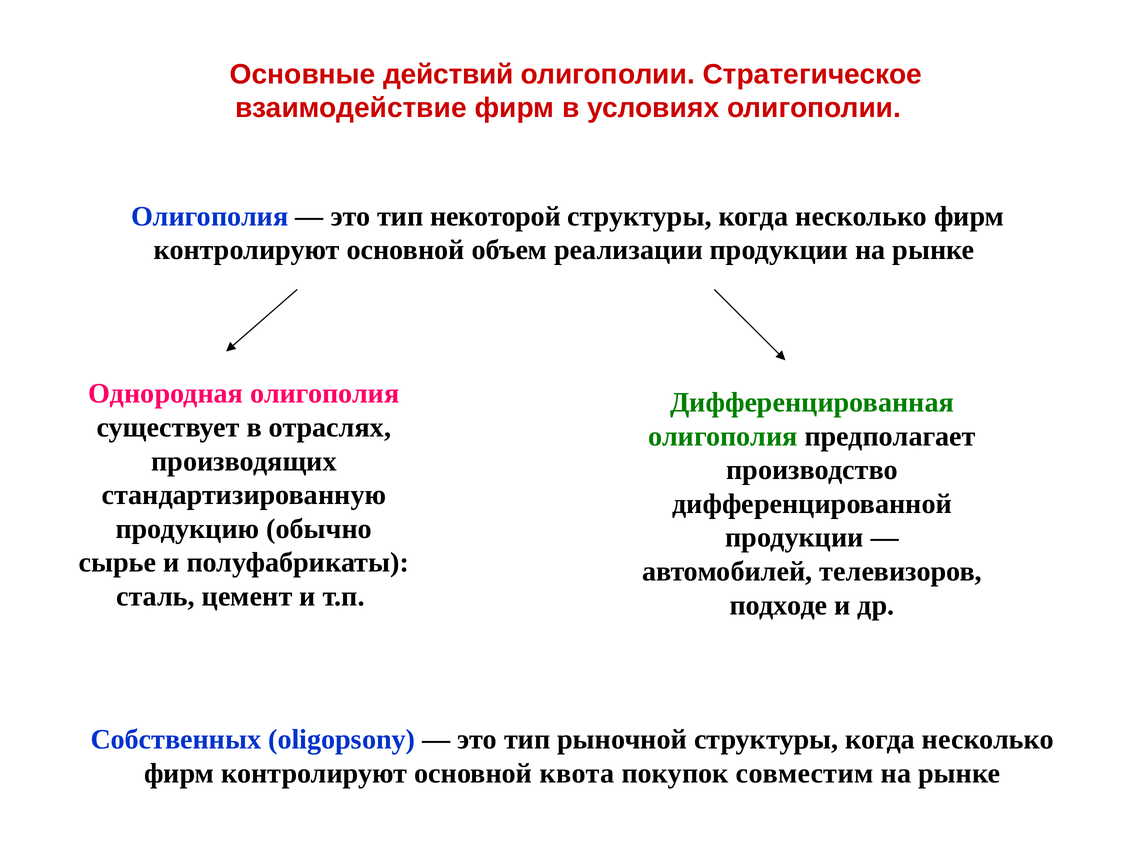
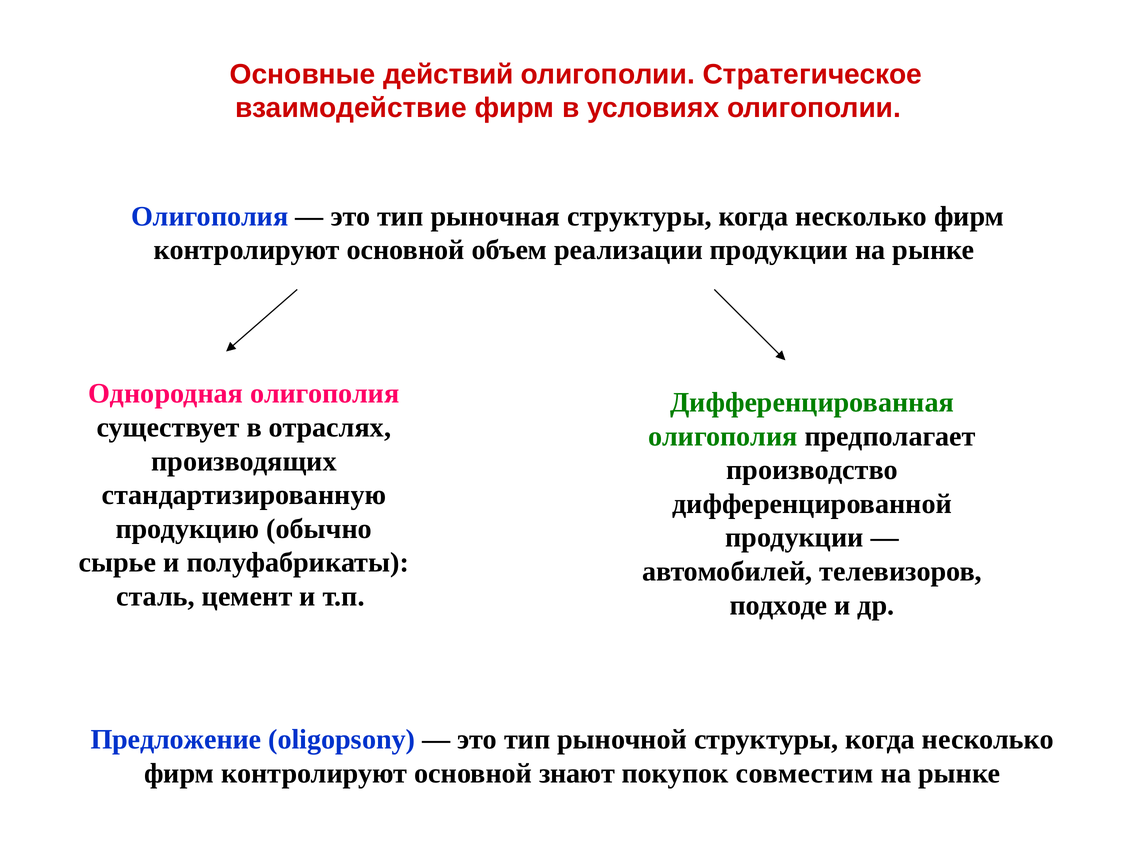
некоторой: некоторой -> рыночная (495, 216)
Собственных: Собственных -> Предложение (176, 740)
квота: квота -> знают (577, 774)
